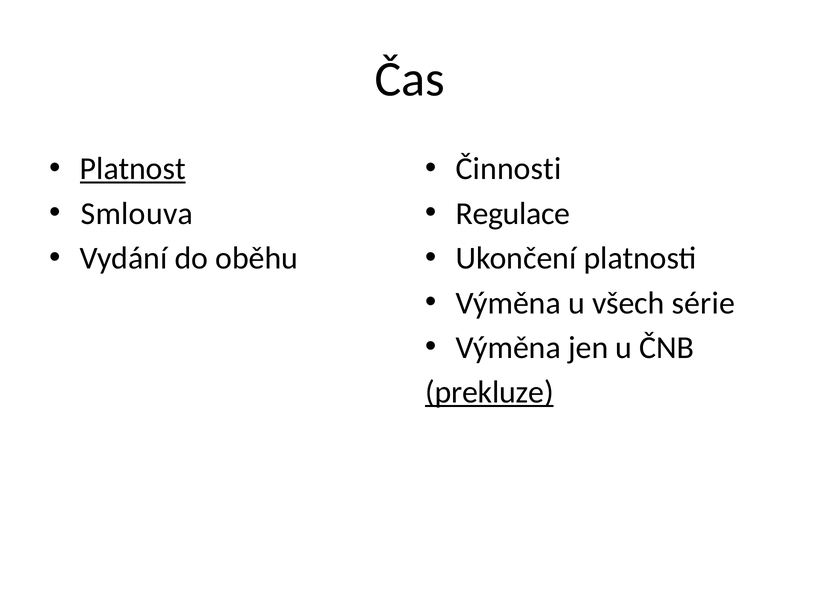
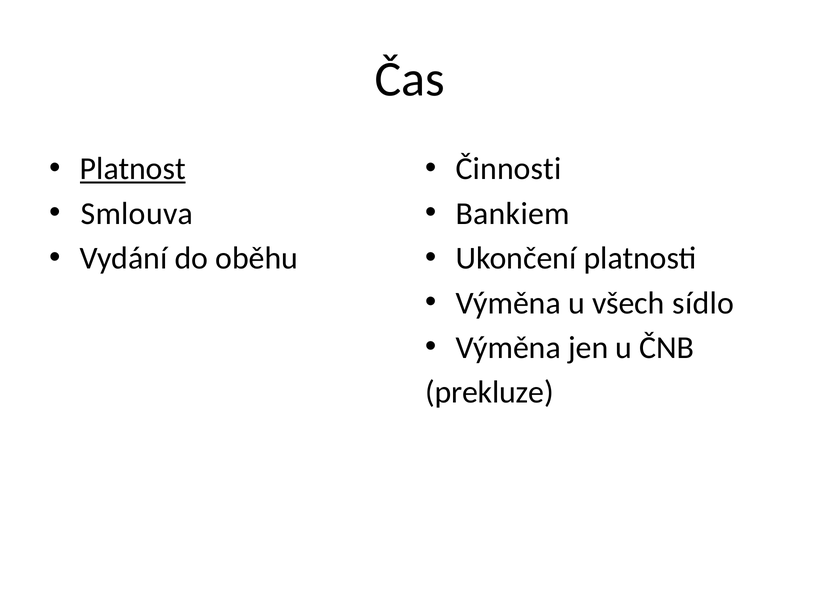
Regulace: Regulace -> Bankiem (513, 214)
série: série -> sídlo (703, 303)
prekluze underline: present -> none (489, 392)
